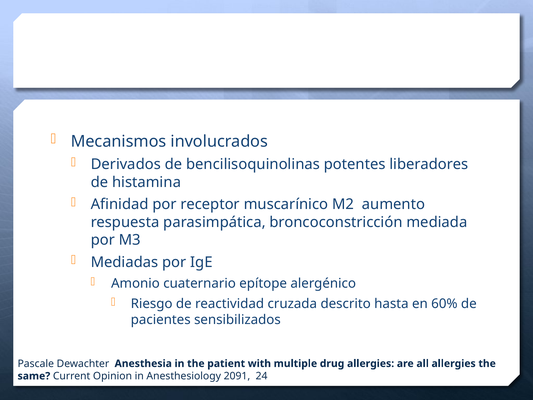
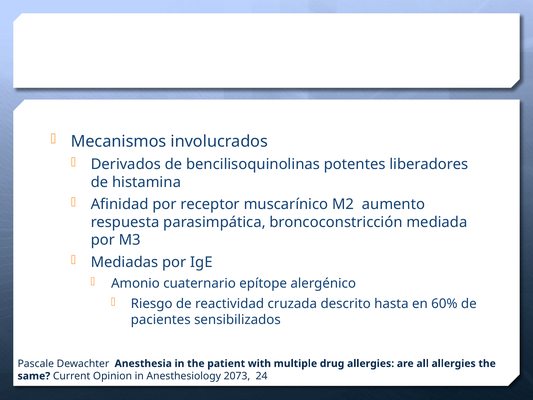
2091: 2091 -> 2073 (237, 376)
